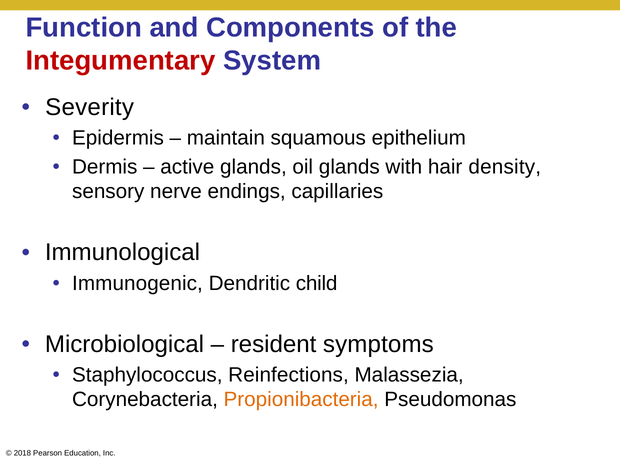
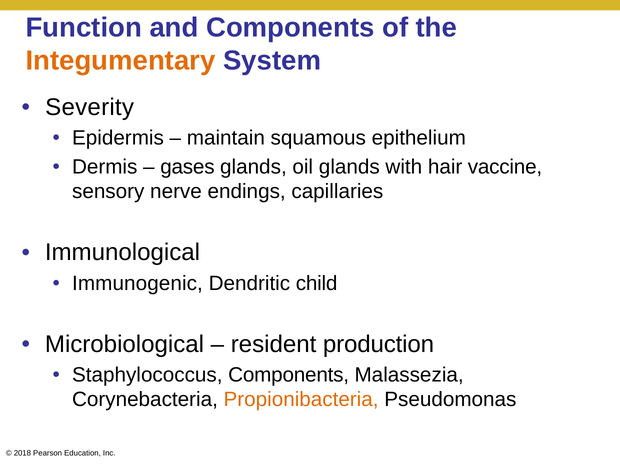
Integumentary colour: red -> orange (121, 61)
active: active -> gases (187, 167)
density: density -> vaccine (505, 167)
symptoms: symptoms -> production (379, 344)
Staphylococcus Reinfections: Reinfections -> Components (289, 375)
